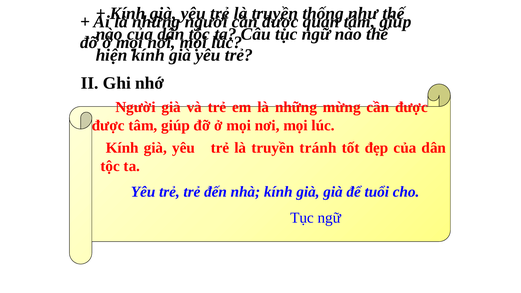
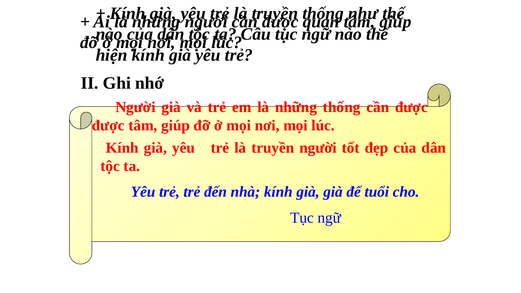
những mừng: mừng -> thống (342, 107)
truyền tránh: tránh -> người (318, 148)
